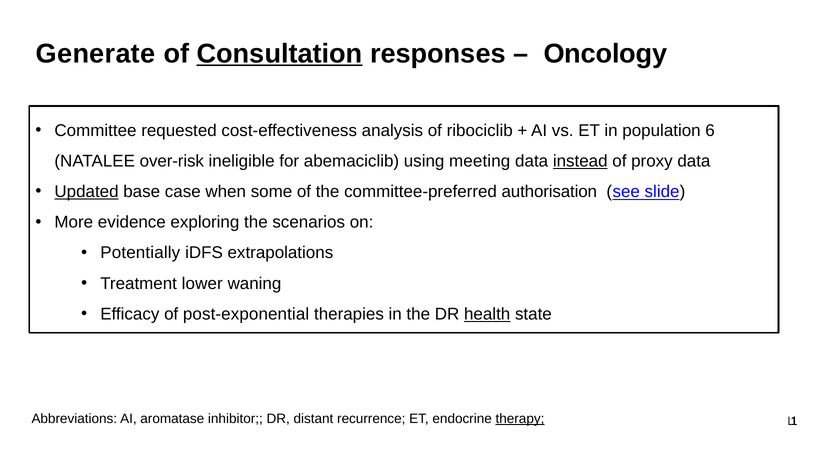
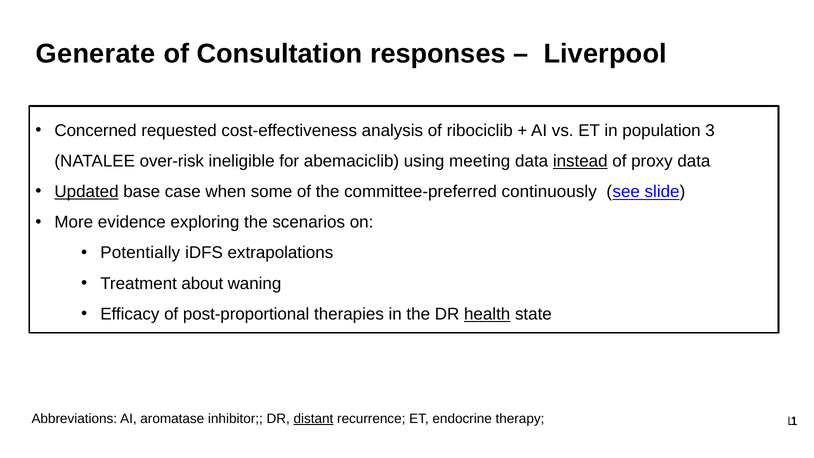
Consultation underline: present -> none (280, 54)
Oncology: Oncology -> Liverpool (605, 54)
Committee: Committee -> Concerned (96, 131)
6: 6 -> 3 (710, 131)
authorisation: authorisation -> continuously (549, 192)
lower: lower -> about (202, 283)
post-exponential: post-exponential -> post-proportional (246, 314)
distant underline: none -> present (313, 419)
therapy underline: present -> none (520, 419)
